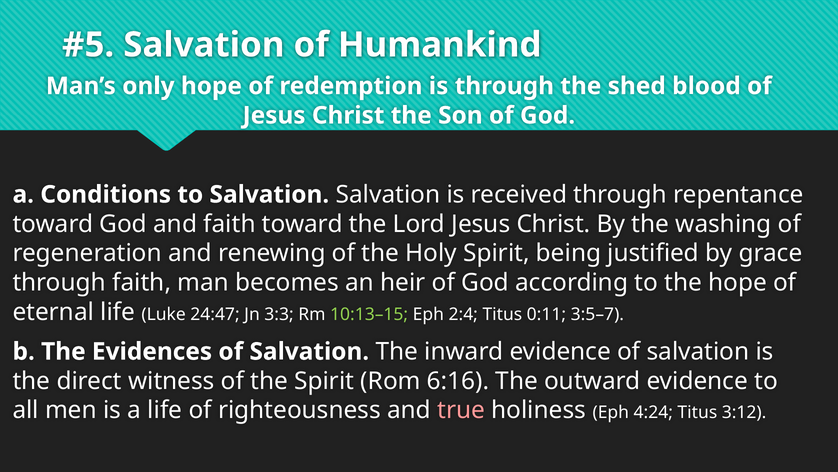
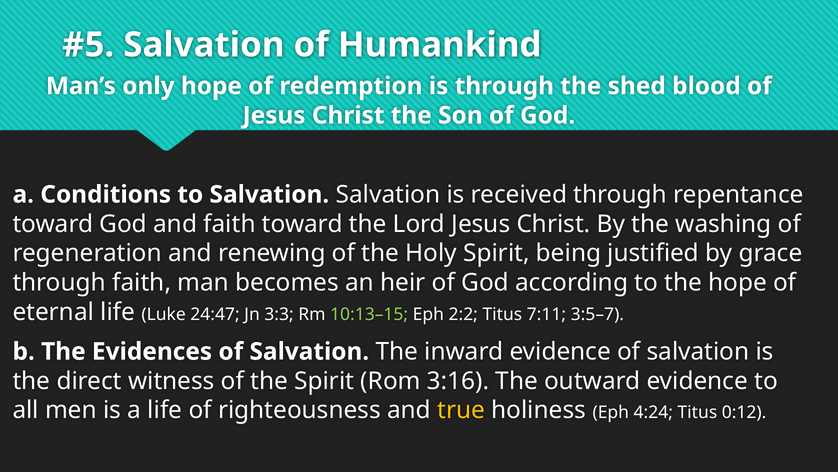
2:4: 2:4 -> 2:2 (463, 314)
0:11: 0:11 -> 7:11 (546, 314)
6:16: 6:16 -> 3:16 (458, 381)
true colour: pink -> yellow (461, 410)
3:12: 3:12 -> 0:12 (744, 412)
